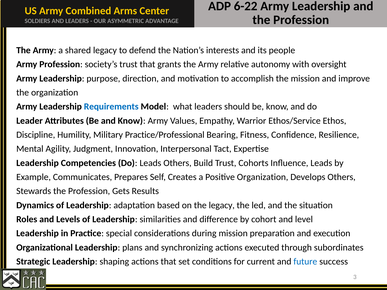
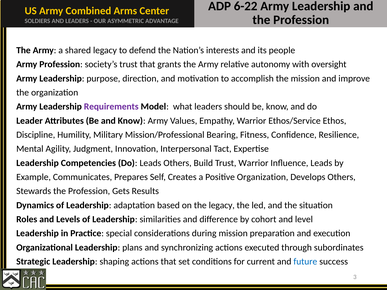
Requirements colour: blue -> purple (111, 107)
Practice/Professional: Practice/Professional -> Mission/Professional (165, 135)
Trust Cohorts: Cohorts -> Warrior (253, 163)
